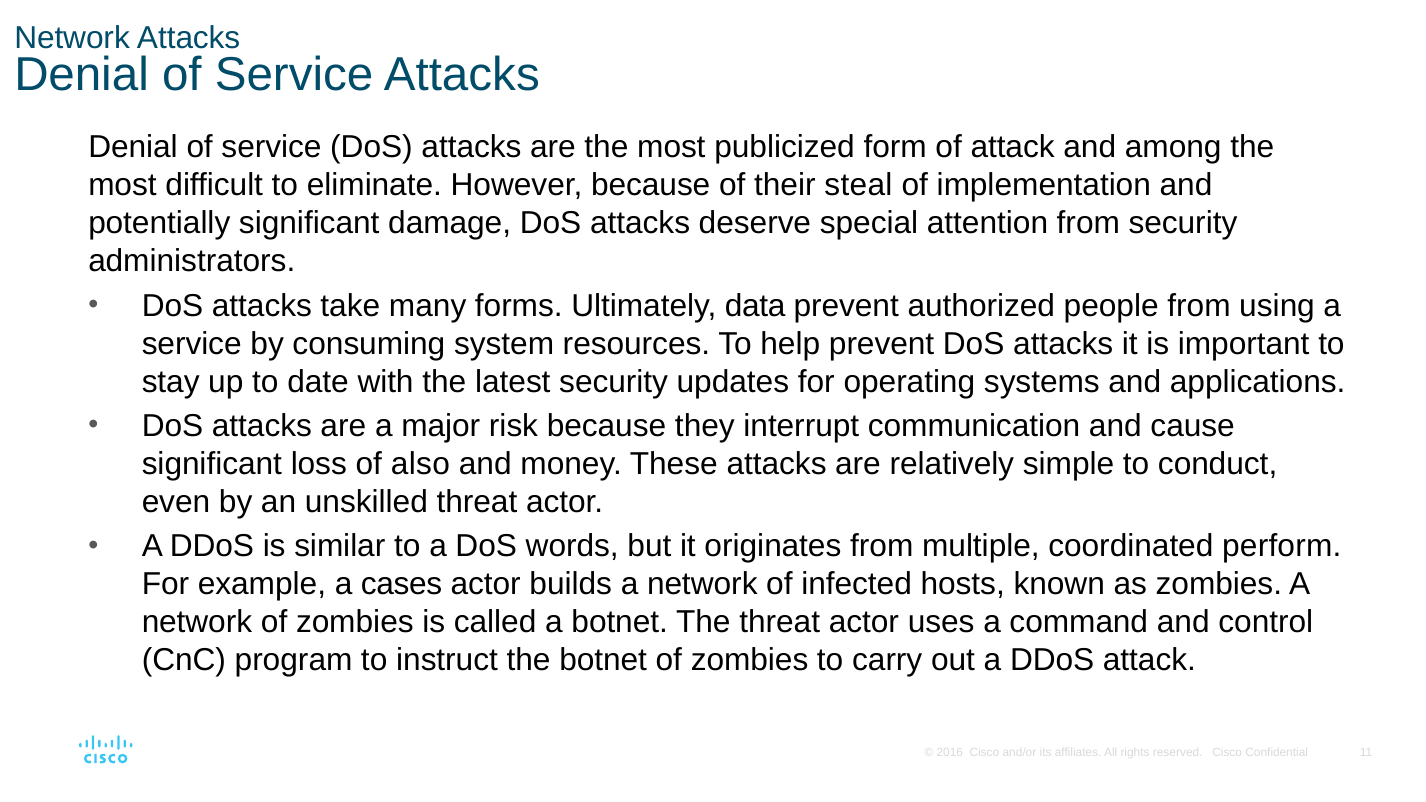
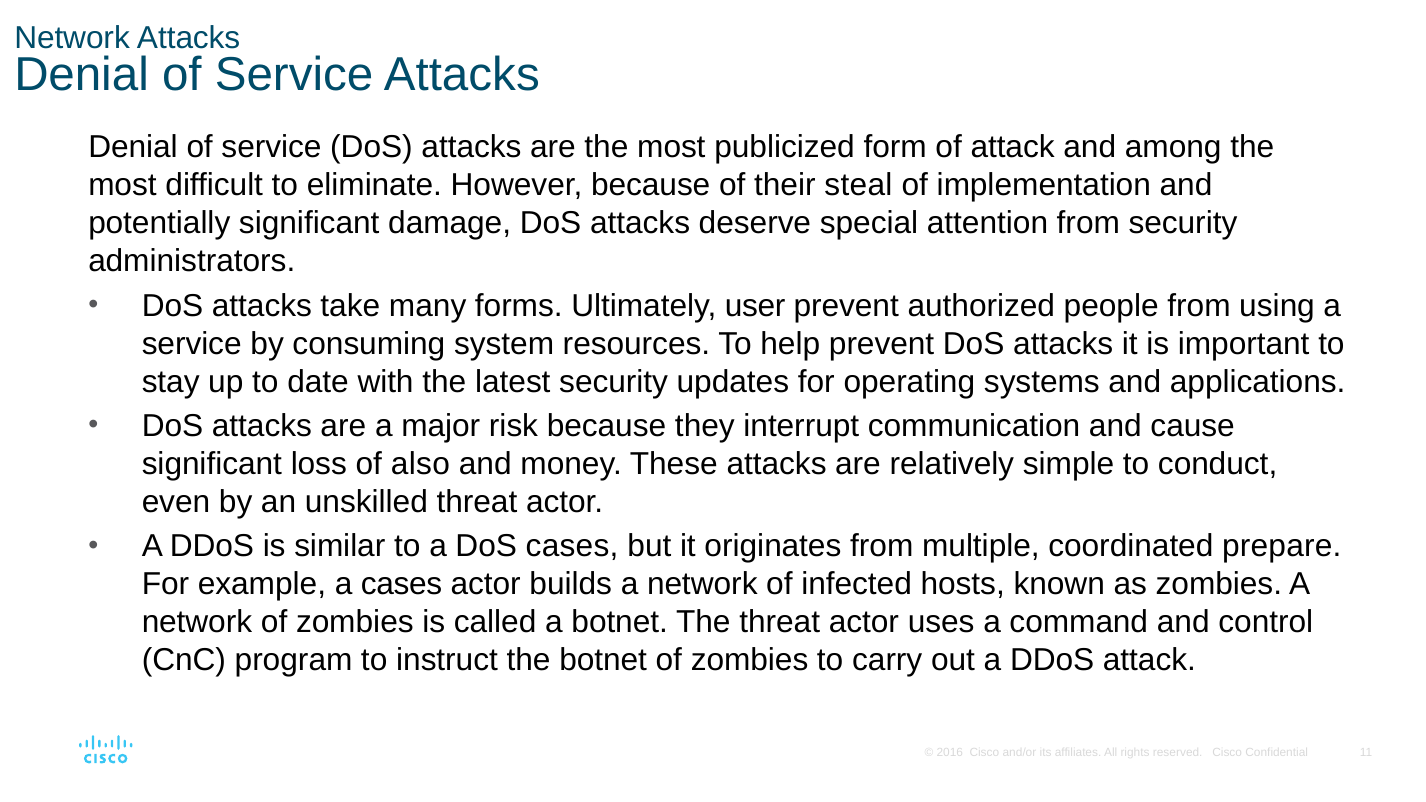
data: data -> user (755, 306)
DoS words: words -> cases (572, 547)
perform: perform -> prepare (1282, 547)
